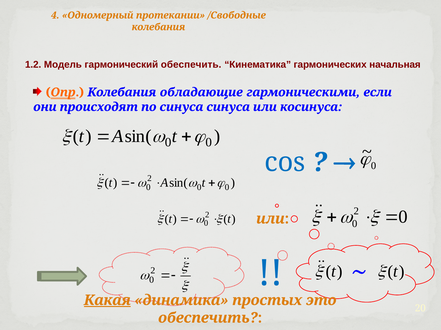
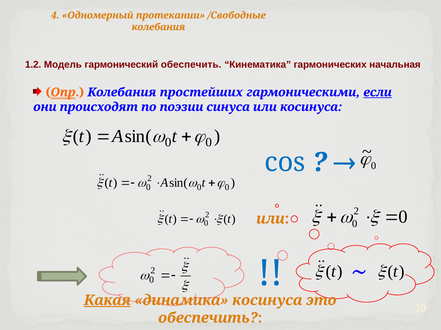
обладающие: обладающие -> простейших (201, 92)
если underline: none -> present (378, 92)
по синуса: синуса -> поэзии (181, 107)
динамика простых: простых -> косинуса (267, 301)
